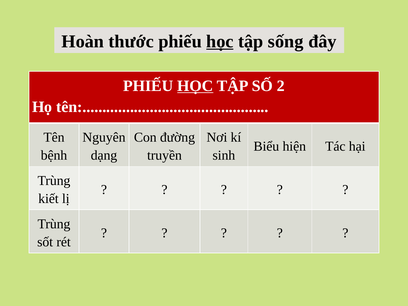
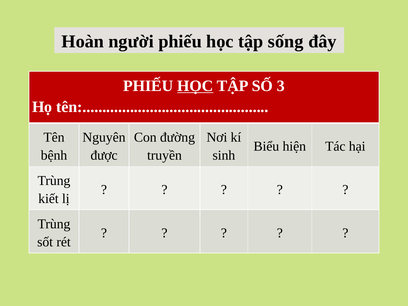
thước: thước -> người (131, 41)
học underline: present -> none (220, 41)
2: 2 -> 3 (281, 86)
dạng: dạng -> được (104, 155)
